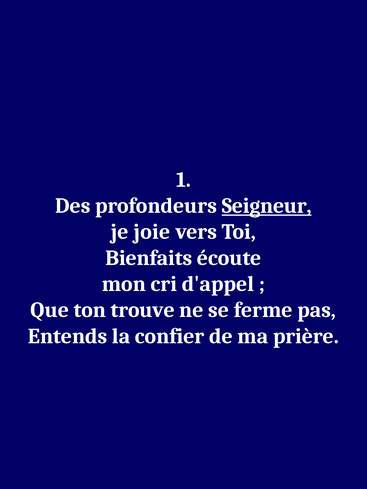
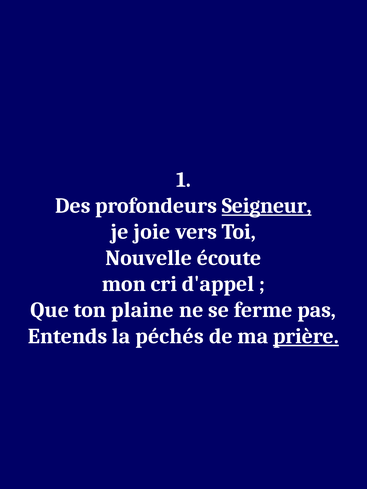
Bienfaits: Bienfaits -> Nouvelle (149, 258)
trouve: trouve -> plaine (142, 310)
confier: confier -> péchés (170, 336)
prière underline: none -> present (306, 336)
